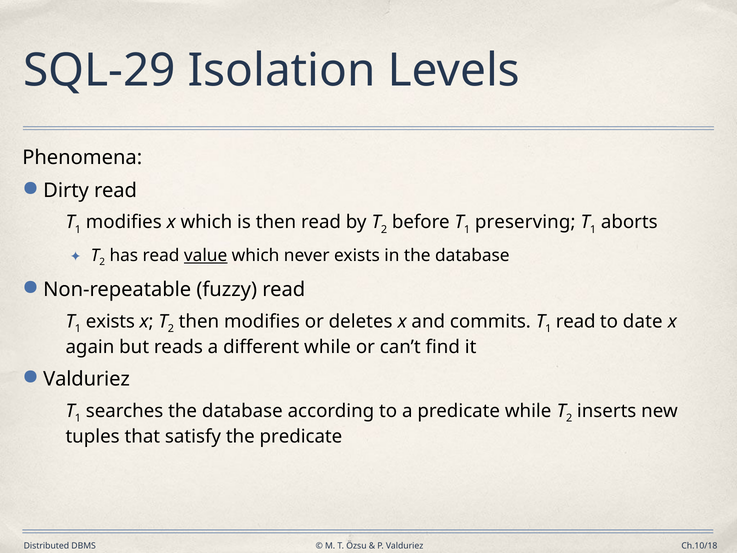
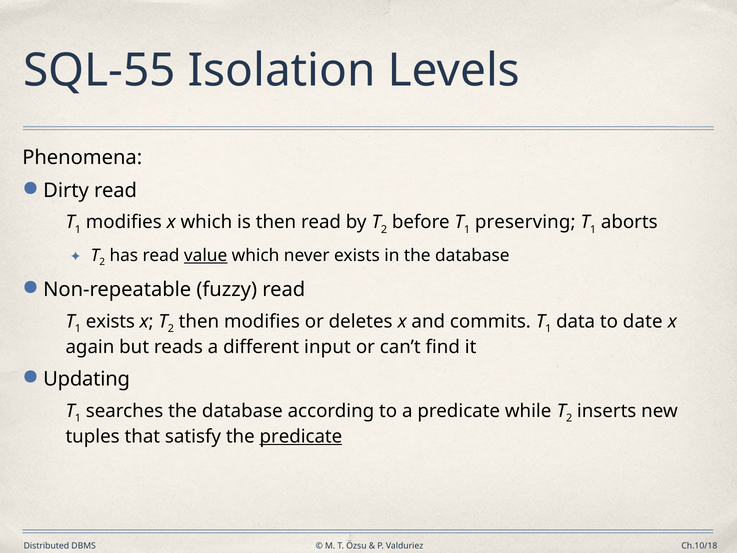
SQL-29: SQL-29 -> SQL-55 (99, 71)
read: read -> data (576, 321)
different while: while -> input (327, 347)
Valduriez: Valduriez -> Updating (87, 379)
predicate underline: none -> present (301, 436)
